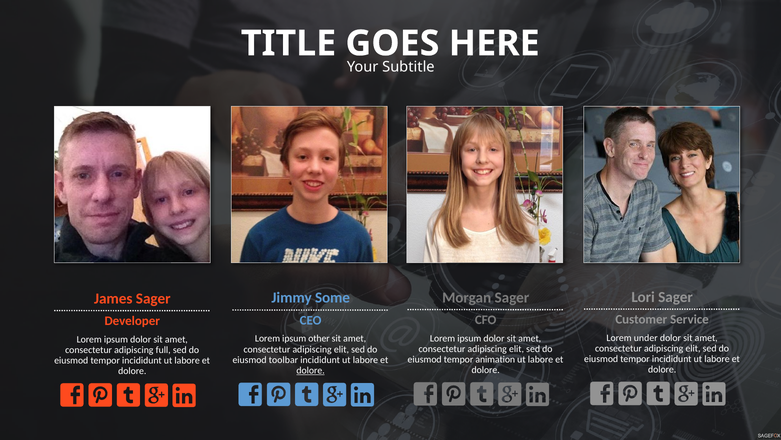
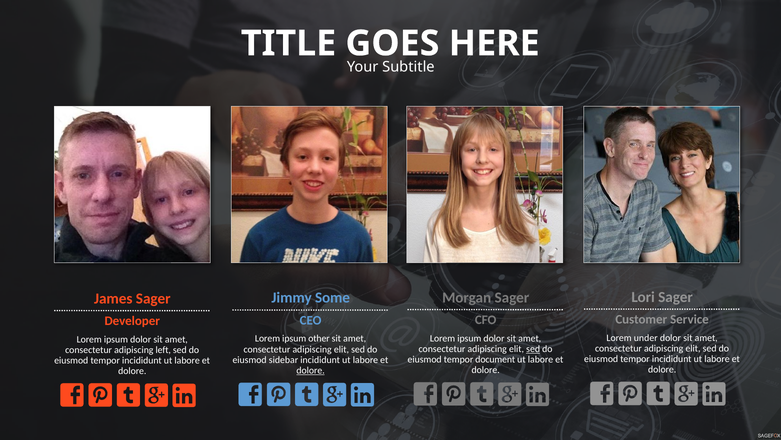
sed underline: none -> present (533, 348)
full: full -> left (163, 349)
animation: animation -> document (495, 359)
toolbar: toolbar -> sidebar (283, 359)
